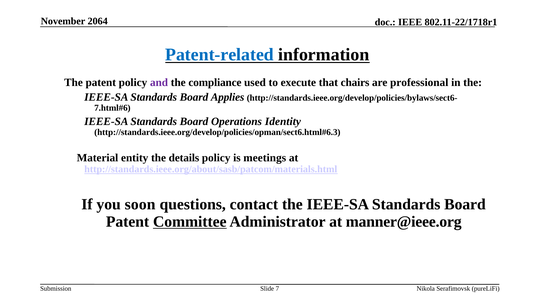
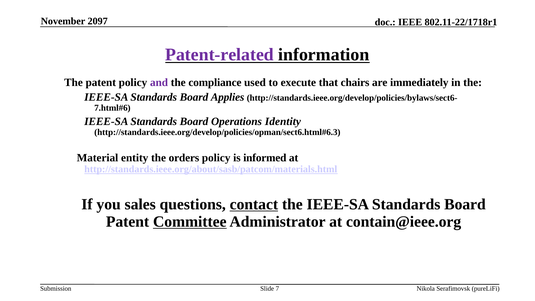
2064: 2064 -> 2097 (98, 21)
Patent-related colour: blue -> purple (220, 55)
professional: professional -> immediately (419, 83)
details: details -> orders (184, 158)
meetings: meetings -> informed (265, 158)
soon: soon -> sales (140, 204)
contact underline: none -> present (254, 204)
manner@ieee.org: manner@ieee.org -> contain@ieee.org (404, 222)
